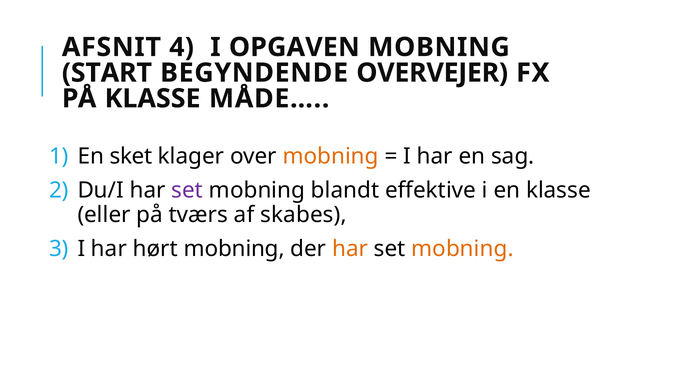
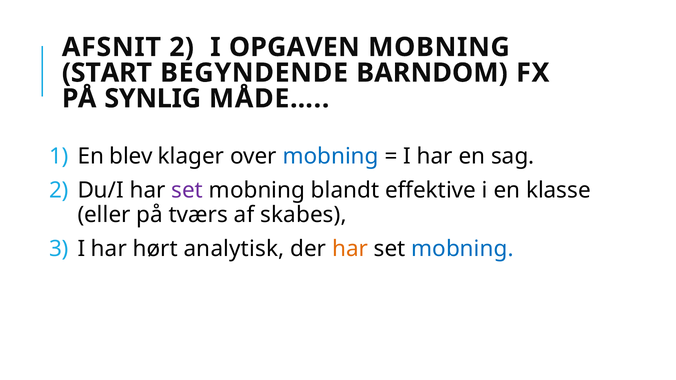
AFSNIT 4: 4 -> 2 (182, 47)
OVERVEJER: OVERVEJER -> BARNDOM (432, 73)
PÅ KLASSE: KLASSE -> SYNLIG (153, 99)
sket: sket -> blev (131, 156)
mobning colour: orange -> blue (331, 156)
hørt mobning: mobning -> analytisk (234, 249)
mobning colour: orange -> blue (462, 249)
